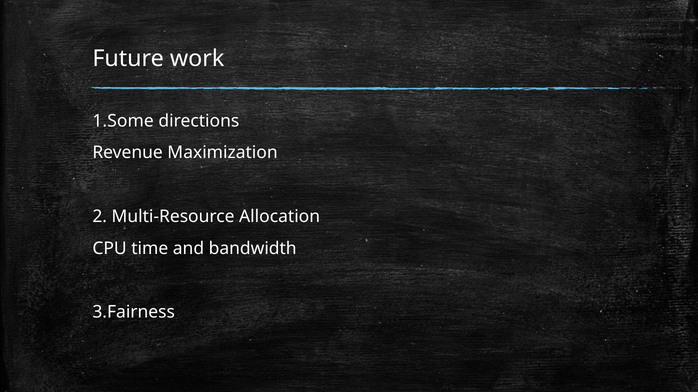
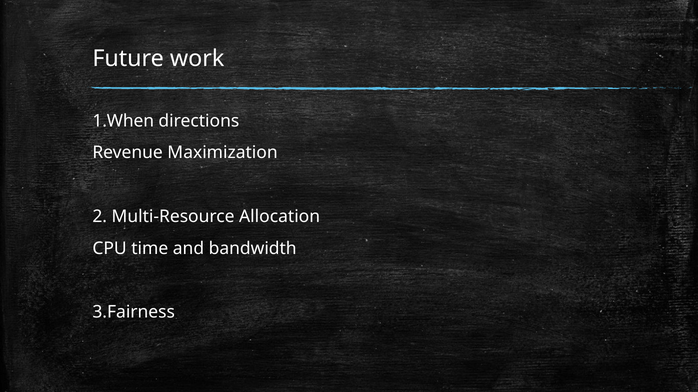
1.Some: 1.Some -> 1.When (123, 121)
